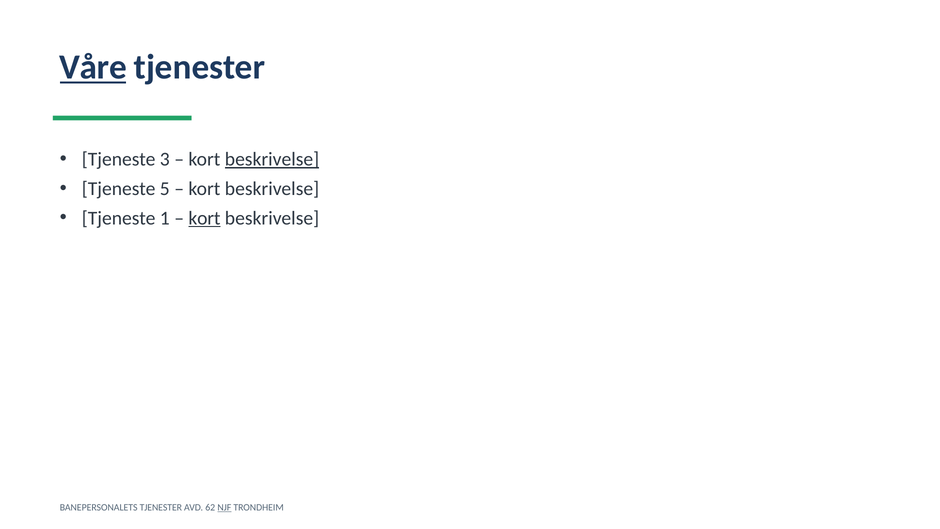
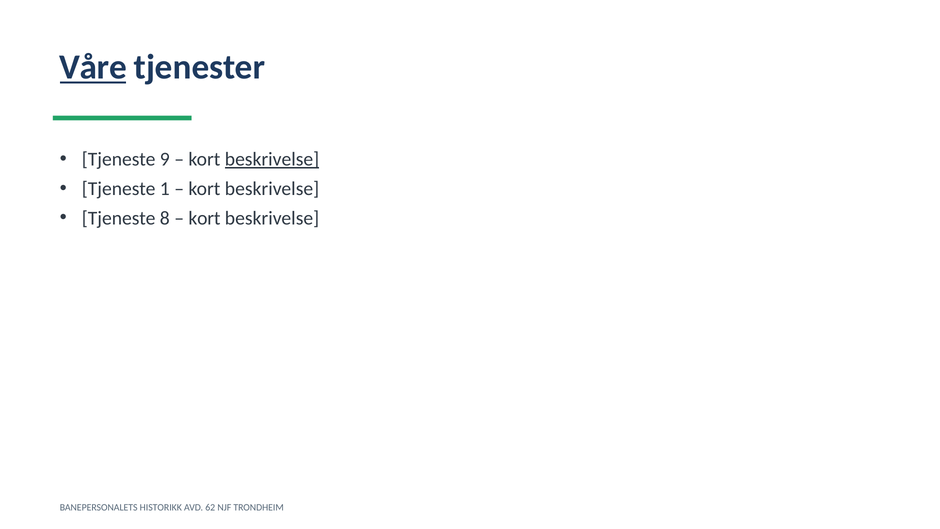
3: 3 -> 9 (165, 159)
5: 5 -> 1 (165, 189)
1: 1 -> 8 (165, 218)
kort underline: present -> none (204, 218)
BANEPERSONALETS TJENESTER: TJENESTER -> HISTORIKK (161, 507)
NJF underline: present -> none (224, 507)
